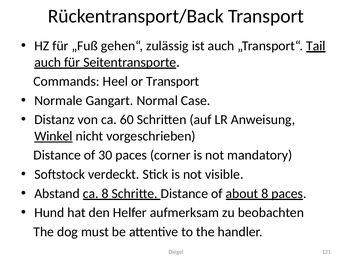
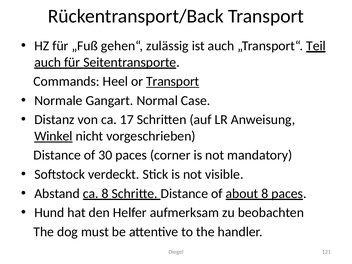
Tail: Tail -> Teil (316, 46)
Transport underline: none -> present (173, 81)
60: 60 -> 17 (127, 120)
